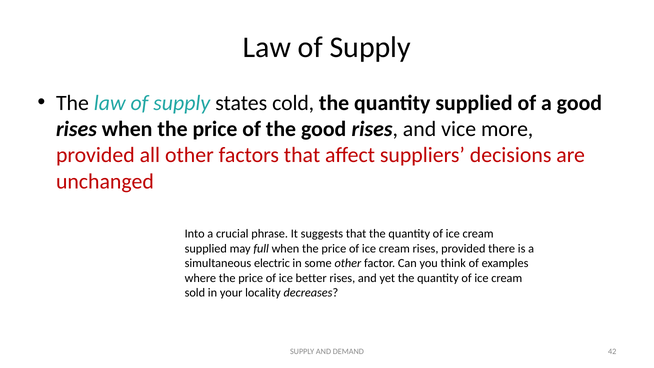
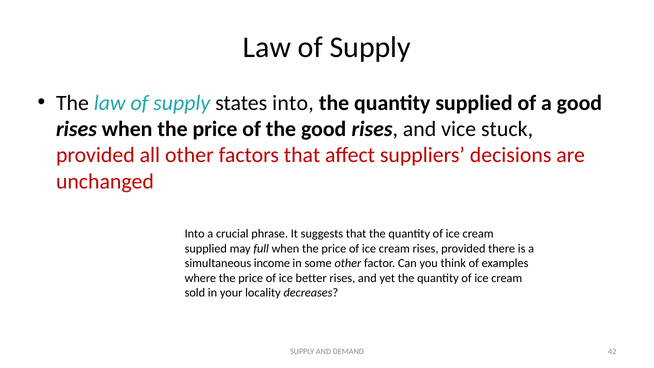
states cold: cold -> into (293, 103)
more: more -> stuck (507, 129)
electric: electric -> income (272, 263)
